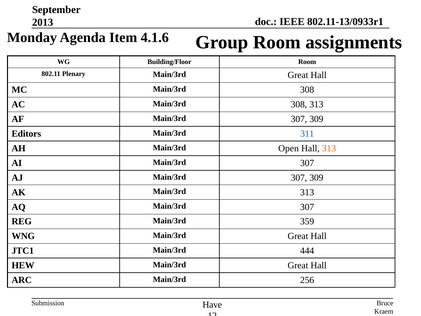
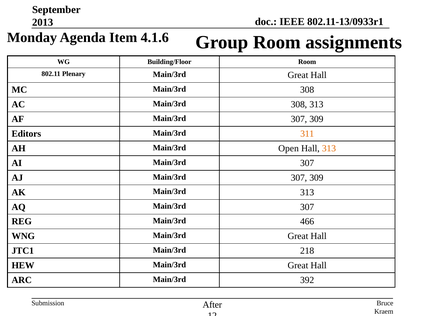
311 colour: blue -> orange (307, 134)
359: 359 -> 466 (307, 221)
444: 444 -> 218 (307, 251)
256: 256 -> 392 (307, 280)
Have: Have -> After (212, 304)
